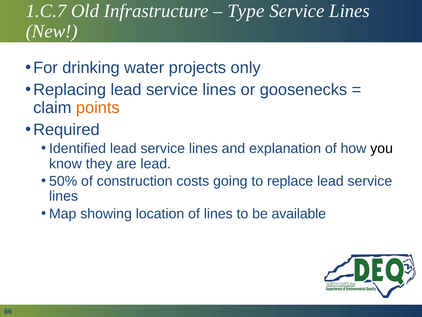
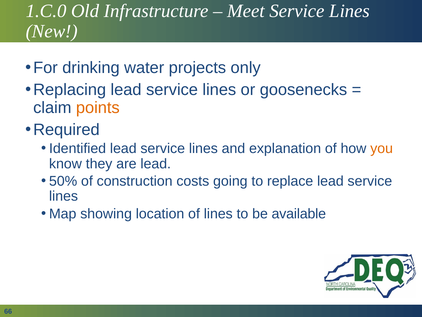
1.C.7: 1.C.7 -> 1.C.0 (46, 11)
Type: Type -> Meet (246, 11)
you colour: black -> orange (382, 148)
